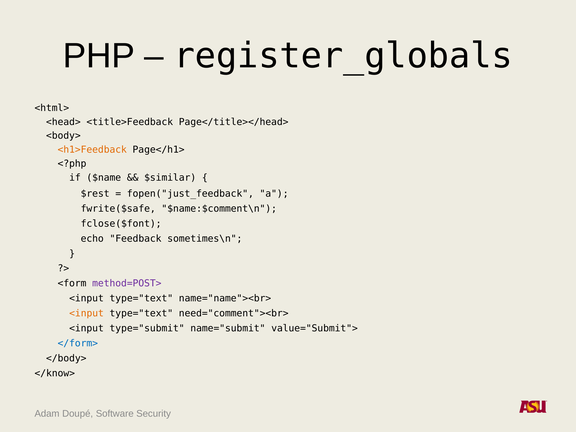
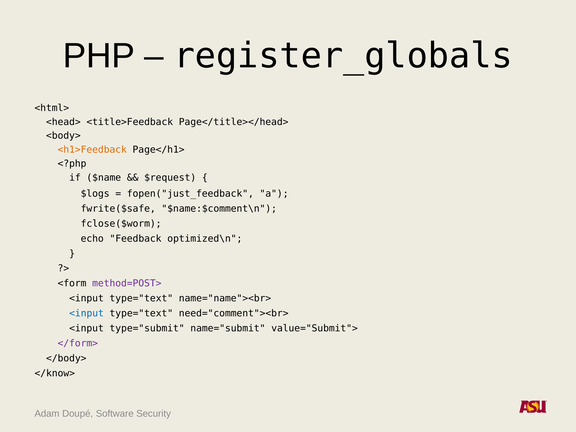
$similar: $similar -> $request (170, 178)
$rest: $rest -> $logs (95, 194)
fclose($font: fclose($font -> fclose($worm (121, 224)
sometimes\n: sometimes\n -> optimized\n (205, 239)
<input colour: orange -> blue (87, 313)
</form> colour: blue -> purple (78, 343)
